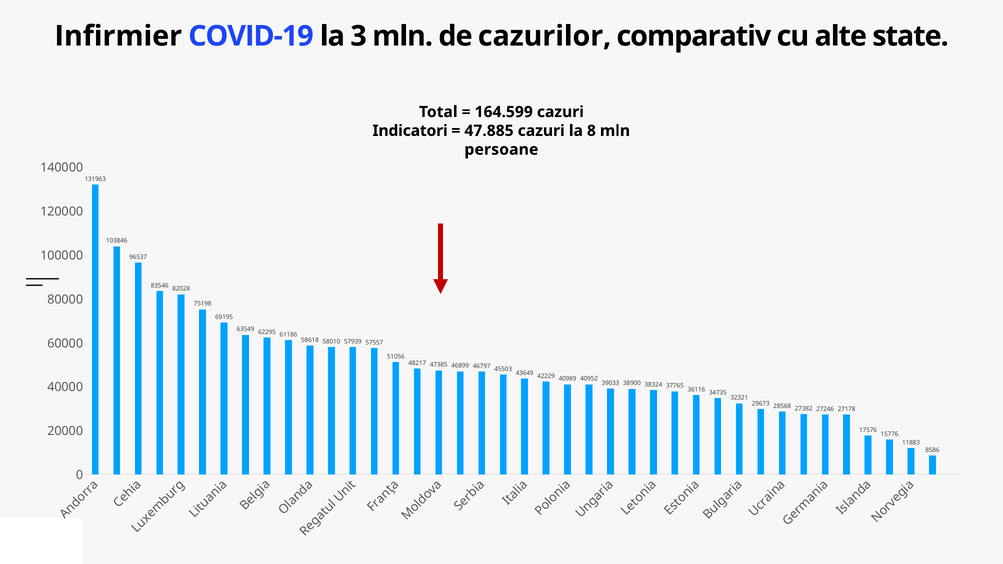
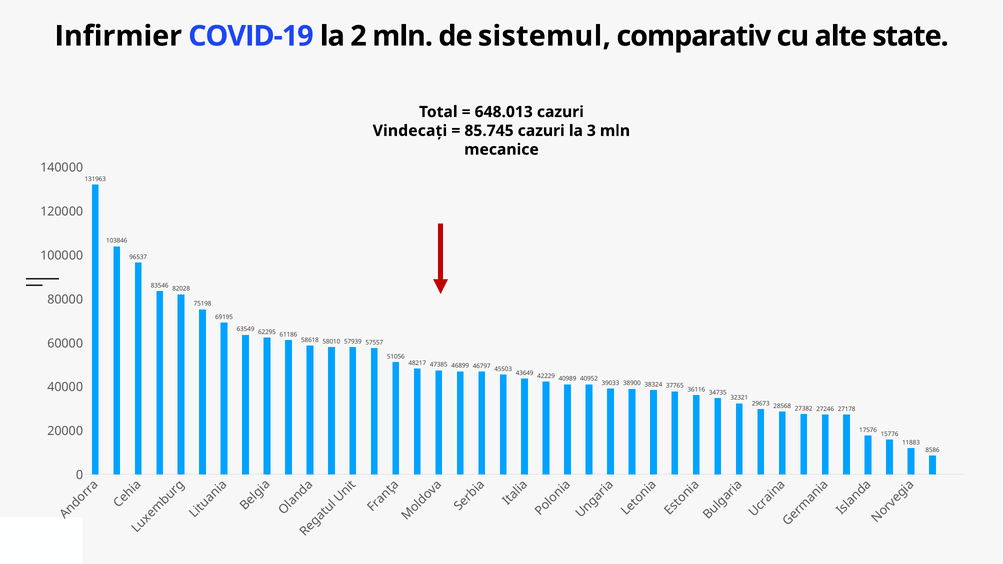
3: 3 -> 2 (359, 36)
cazurilor: cazurilor -> sistemul (544, 36)
164.599: 164.599 -> 648.013 (504, 112)
Indicatori: Indicatori -> Vindecați (410, 131)
47.885: 47.885 -> 85.745 (489, 131)
8: 8 -> 3 (591, 131)
persoane: persoane -> mecanice (501, 150)
